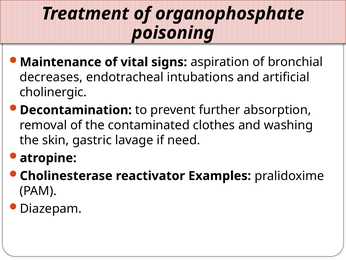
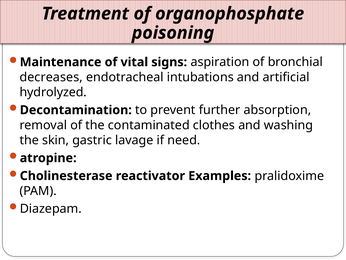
cholinergic: cholinergic -> hydrolyzed (53, 92)
